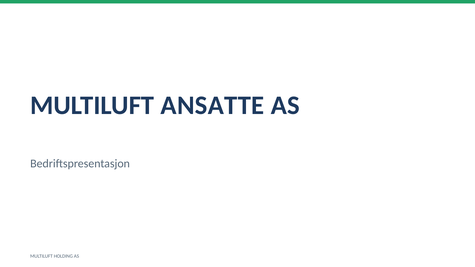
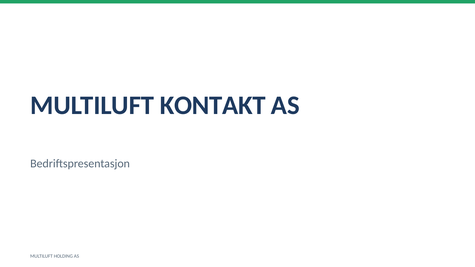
ANSATTE: ANSATTE -> KONTAKT (213, 105)
